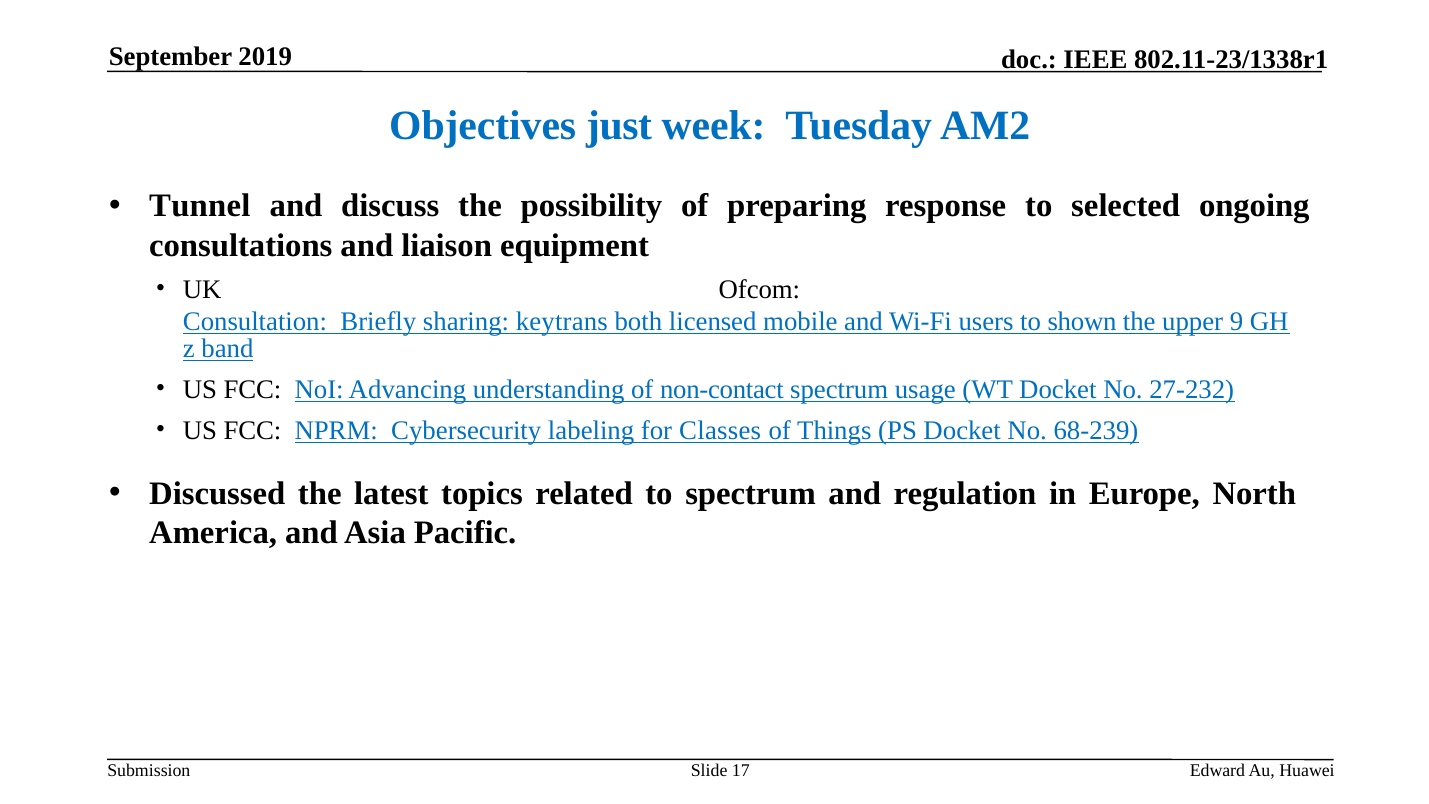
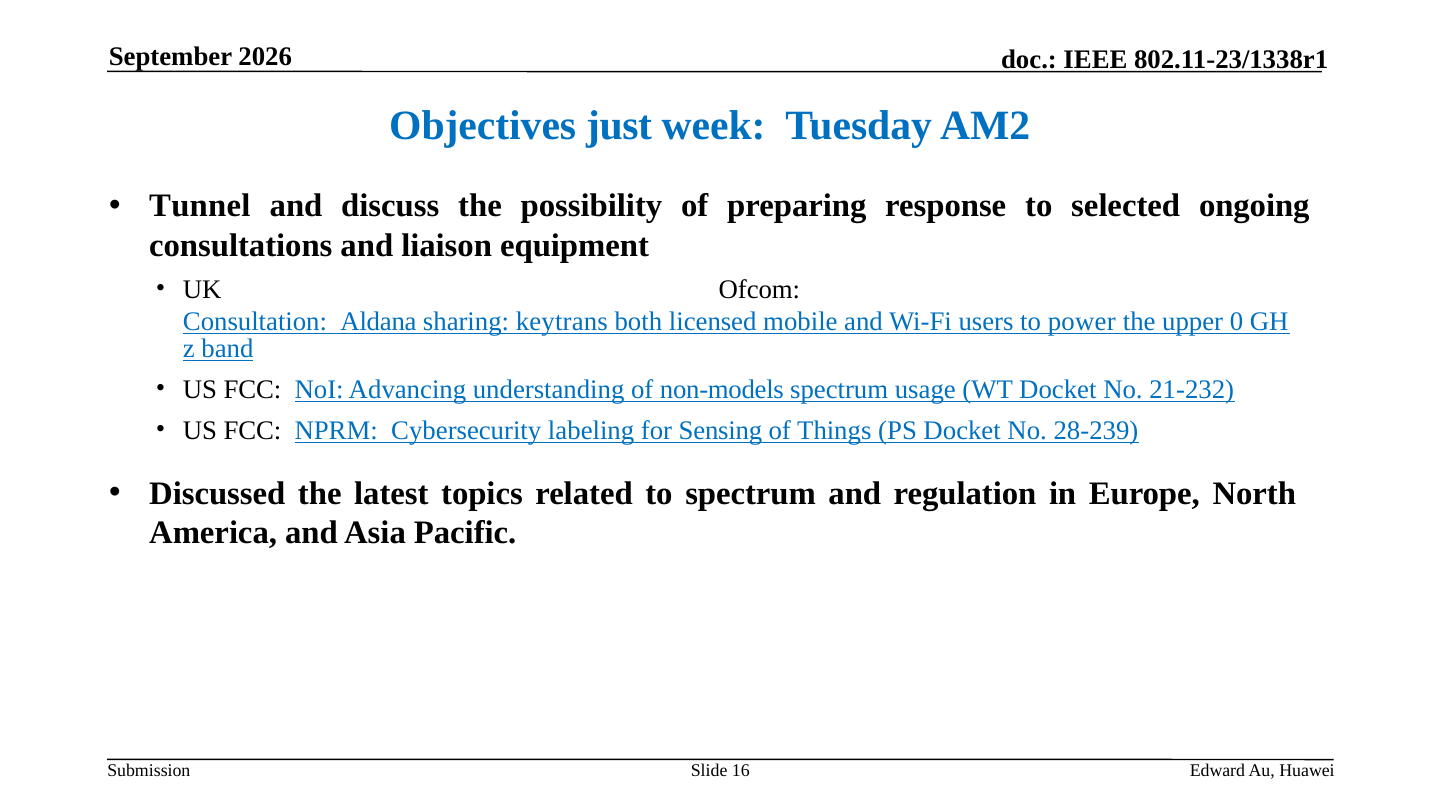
2019: 2019 -> 2026 (265, 57)
Briefly: Briefly -> Aldana (378, 322)
shown: shown -> power (1082, 322)
9: 9 -> 0 (1236, 322)
non-contact: non-contact -> non-models (722, 390)
27-232: 27-232 -> 21-232 (1192, 390)
Classes: Classes -> Sensing (720, 431)
68-239: 68-239 -> 28-239 (1096, 431)
17: 17 -> 16 (741, 771)
